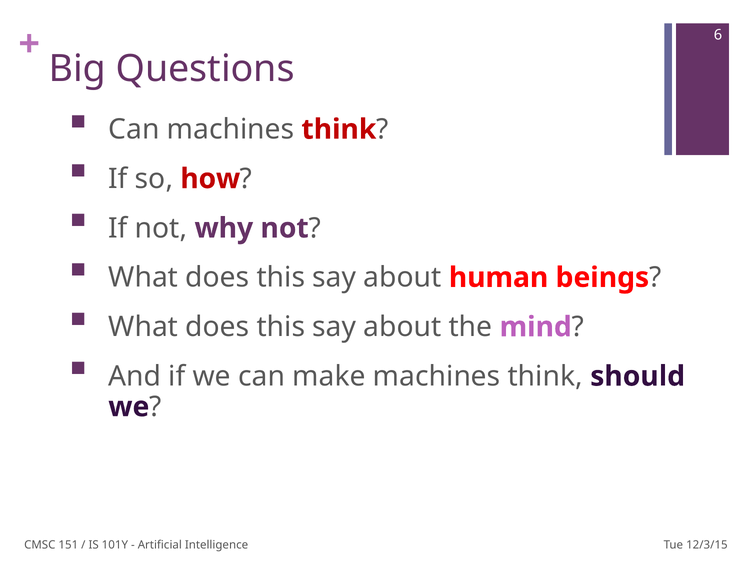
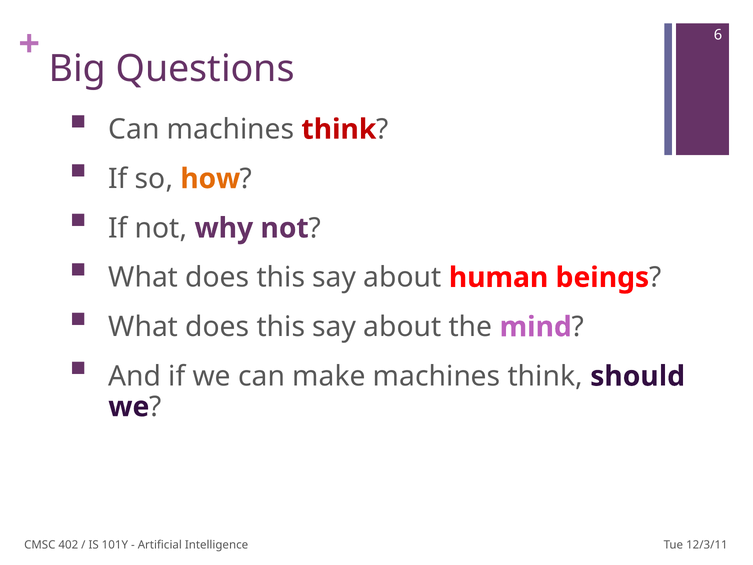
how colour: red -> orange (210, 179)
151: 151 -> 402 (68, 545)
12/3/15: 12/3/15 -> 12/3/11 (707, 545)
